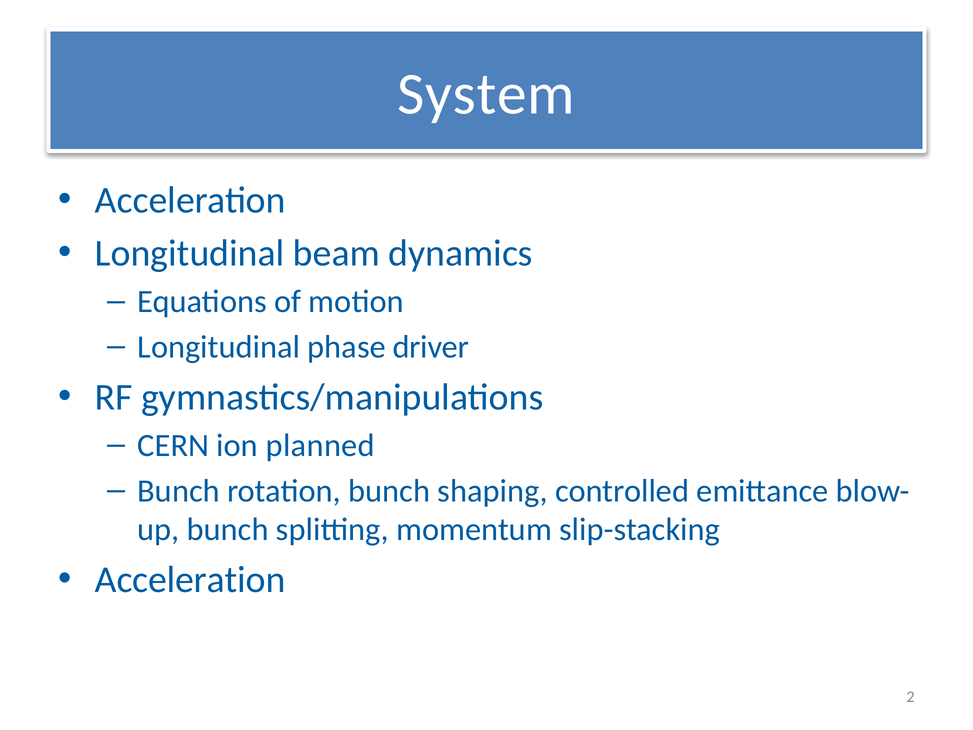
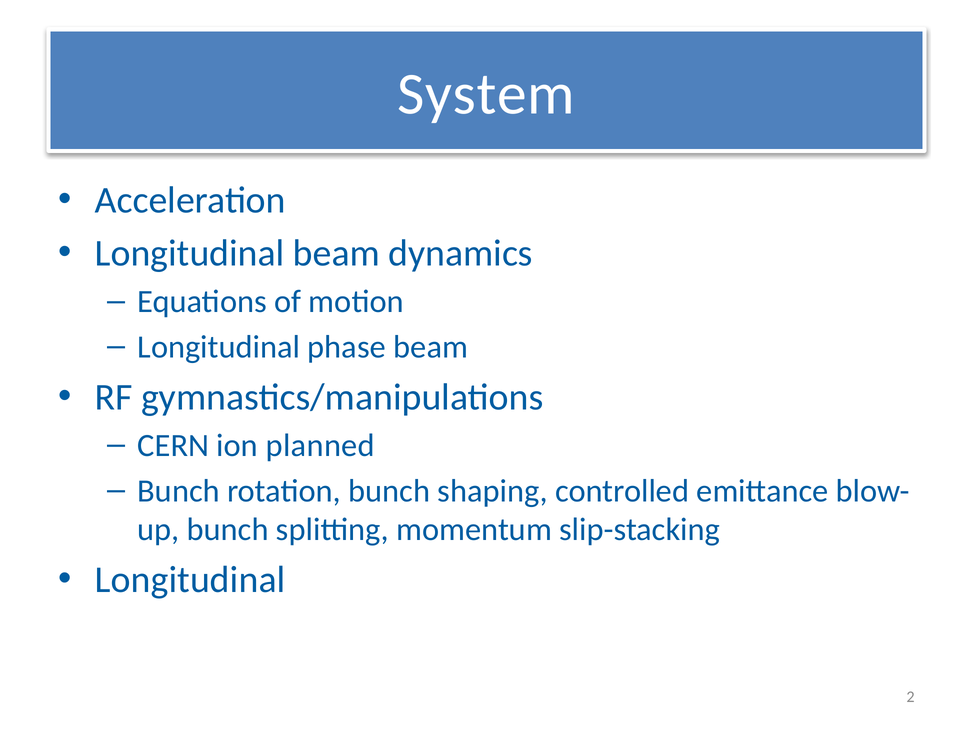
phase driver: driver -> beam (431, 347)
Acceleration: Acceleration -> Longitudinal (190, 580)
